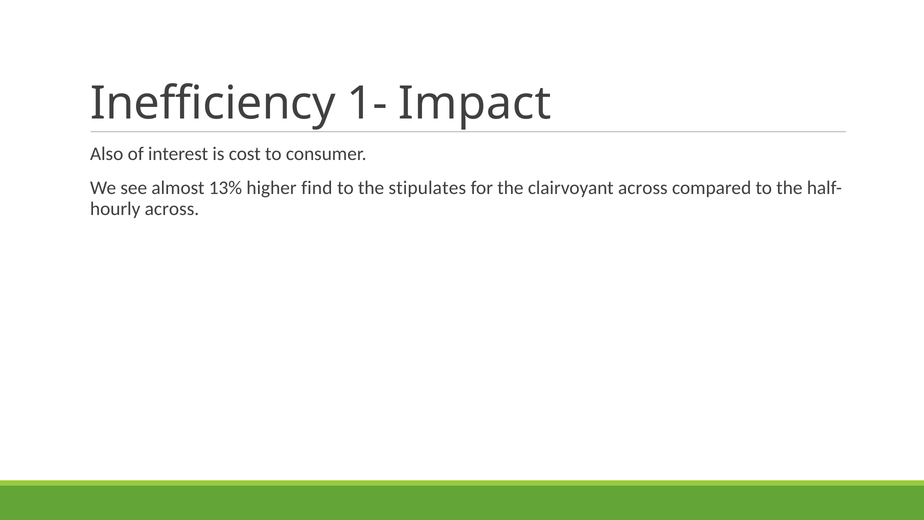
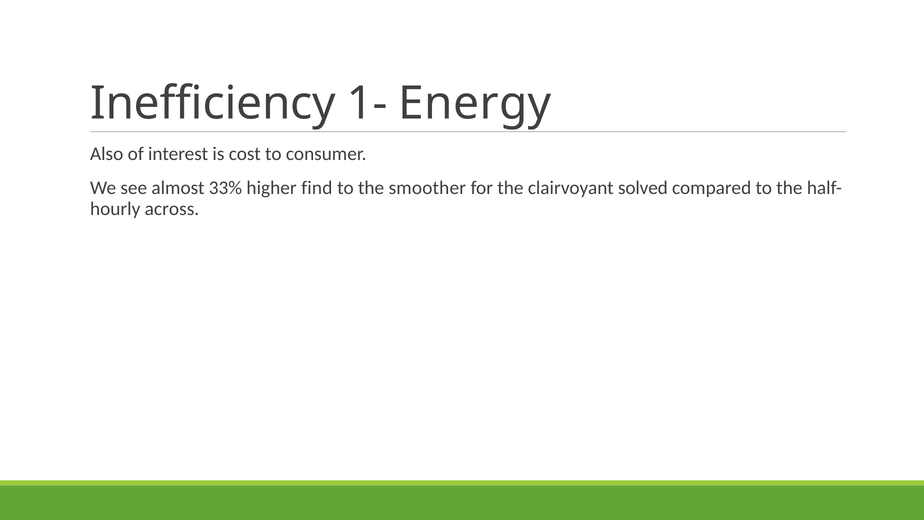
Impact: Impact -> Energy (475, 104)
13%: 13% -> 33% (225, 188)
stipulates: stipulates -> smoother (427, 188)
clairvoyant across: across -> solved (643, 188)
